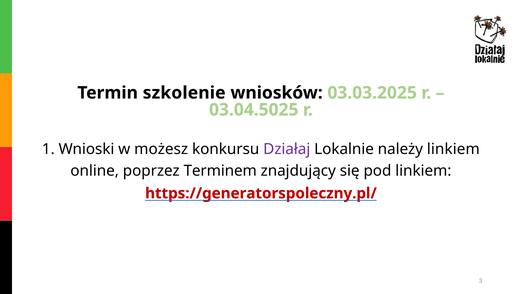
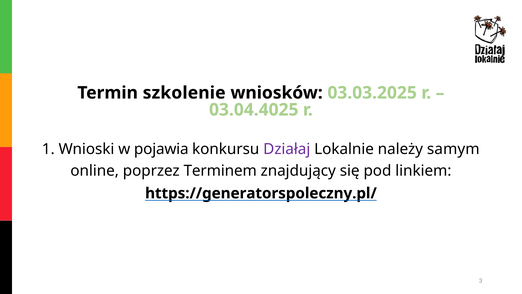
03.04.5025: 03.04.5025 -> 03.04.4025 (254, 110)
możesz: możesz -> pojawia (161, 149)
należy linkiem: linkiem -> samym (453, 149)
https://generatorspoleczny.pl/ colour: red -> black (261, 193)
